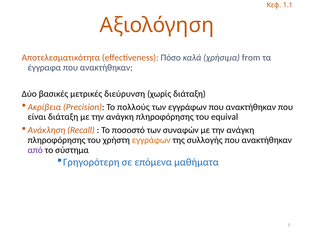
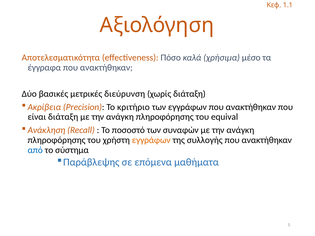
from: from -> μέσο (251, 58)
πολλούς: πολλούς -> κριτήριο (133, 107)
από colour: purple -> blue (35, 150)
Γρηγορότερη: Γρηγορότερη -> Παράβλεψης (91, 162)
